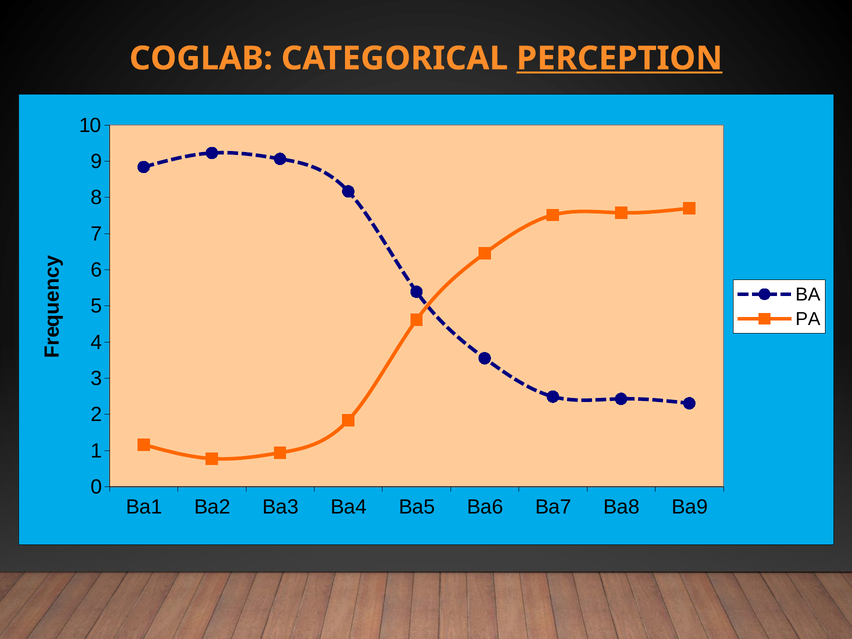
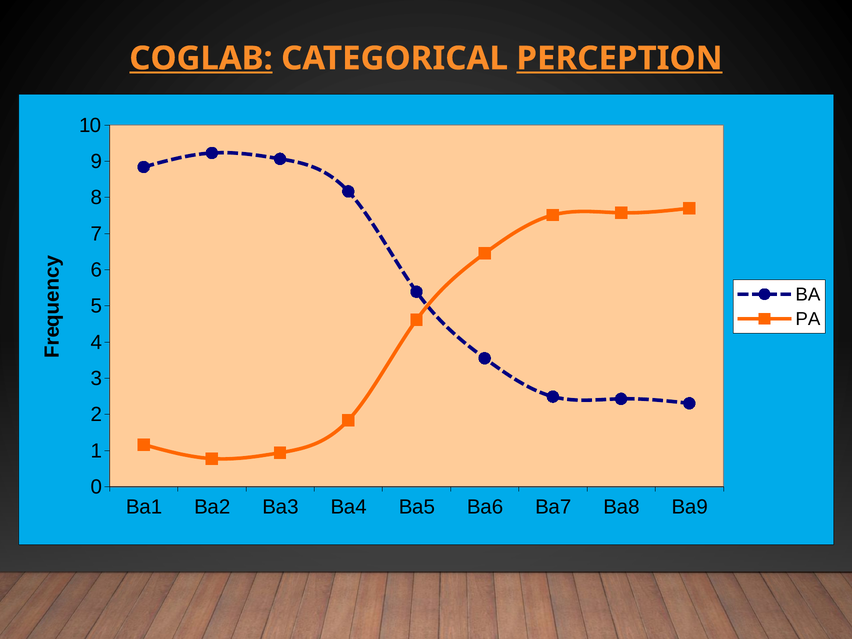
COGLAB underline: none -> present (201, 58)
